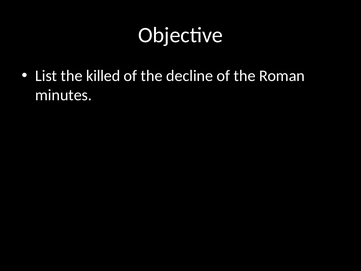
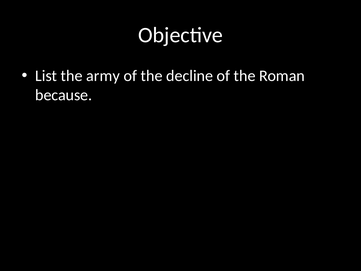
killed: killed -> army (103, 76)
minutes: minutes -> because (64, 95)
